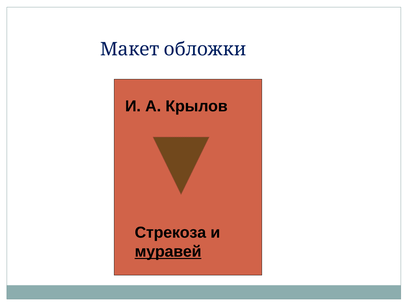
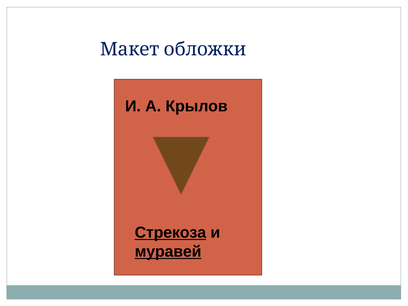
Стрекоза underline: none -> present (170, 233)
